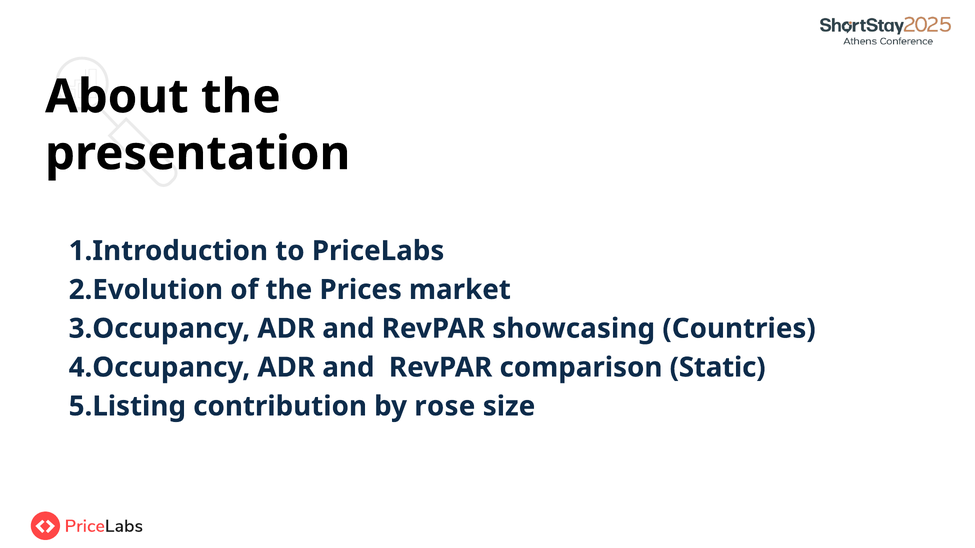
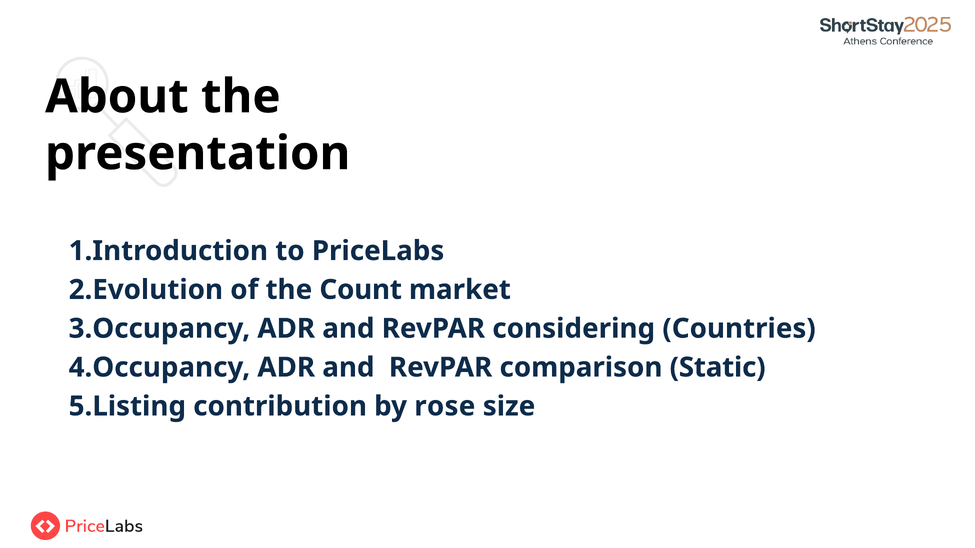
Prices: Prices -> Count (361, 290)
showcasing: showcasing -> considering (574, 329)
